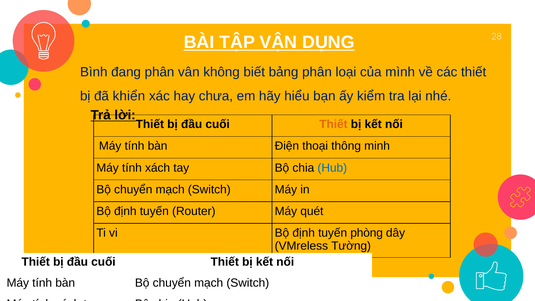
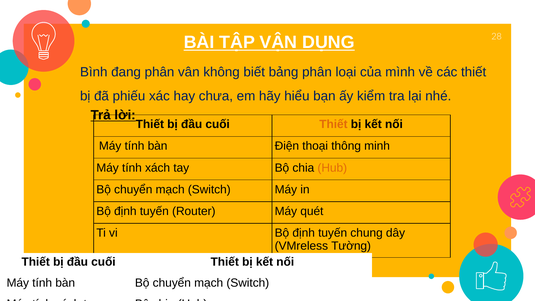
khiển: khiển -> phiếu (129, 96)
Hub colour: blue -> orange (332, 168)
phòng: phòng -> chung (367, 233)
